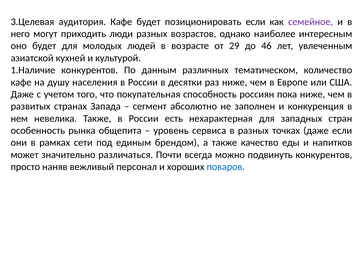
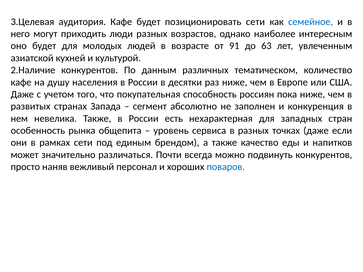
позиционировать если: если -> сети (255, 22)
семейное colour: purple -> blue (311, 22)
29: 29 -> 91 (234, 46)
46: 46 -> 63 (266, 46)
1.Наличие: 1.Наличие -> 2.Наличие (33, 70)
